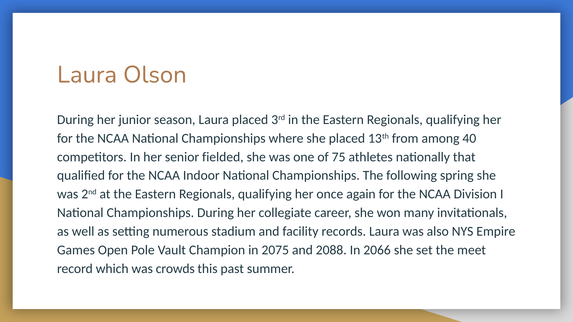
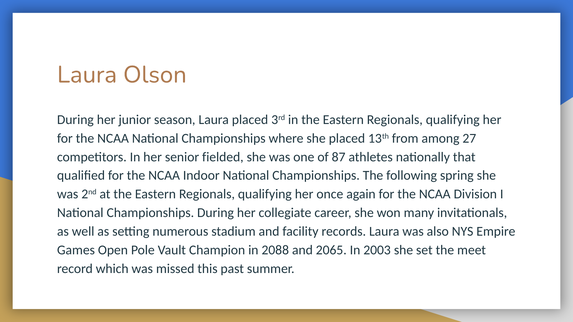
40: 40 -> 27 (469, 138)
75: 75 -> 87 (339, 157)
2075: 2075 -> 2088 (275, 250)
2088: 2088 -> 2065 (331, 250)
2066: 2066 -> 2003 (377, 250)
crowds: crowds -> missed (175, 269)
